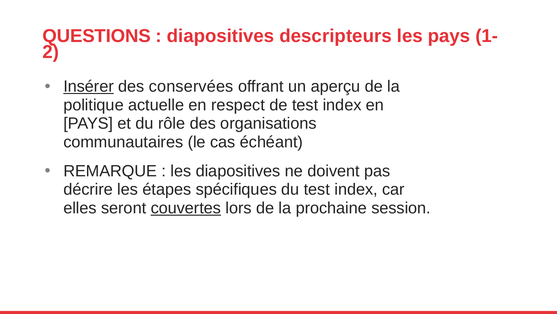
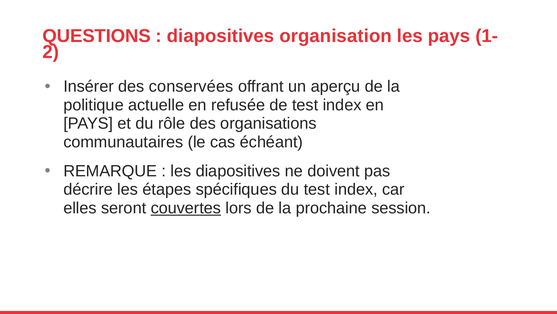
descripteurs: descripteurs -> organisation (336, 36)
Insérer underline: present -> none (89, 86)
respect: respect -> refusée (238, 105)
